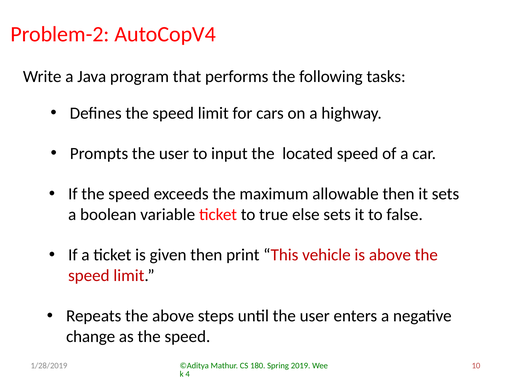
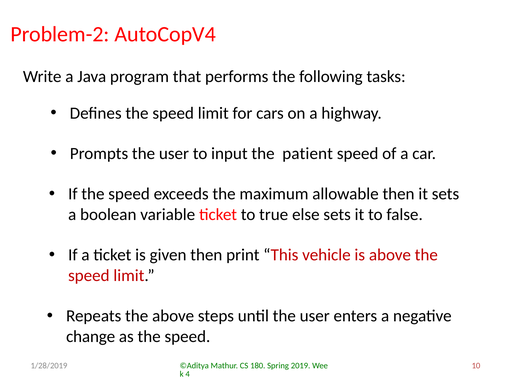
located: located -> patient (308, 154)
